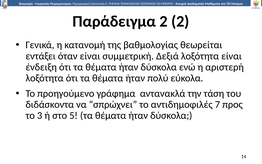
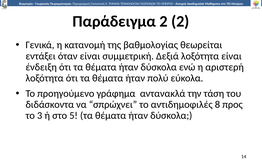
7: 7 -> 8 (217, 104)
